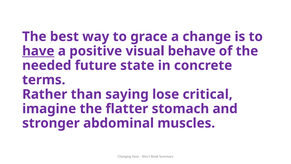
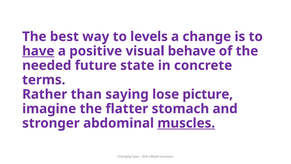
grace: grace -> levels (149, 37)
critical: critical -> picture (208, 94)
muscles underline: none -> present (186, 123)
